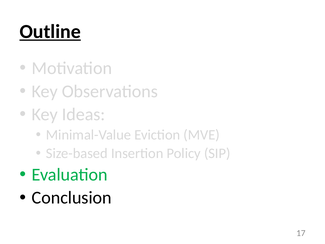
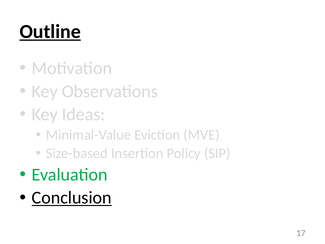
Conclusion underline: none -> present (72, 198)
